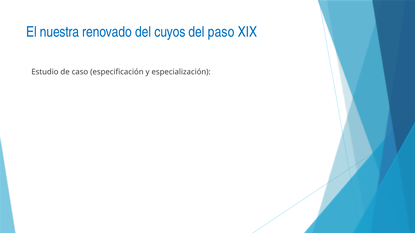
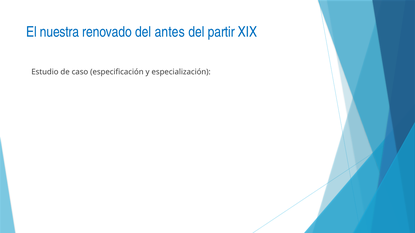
cuyos: cuyos -> antes (170, 32)
paso: paso -> partir (221, 32)
